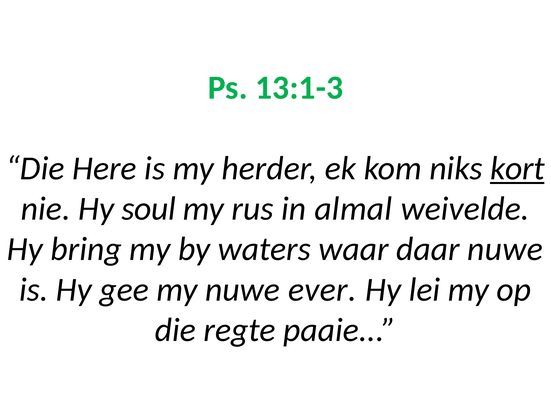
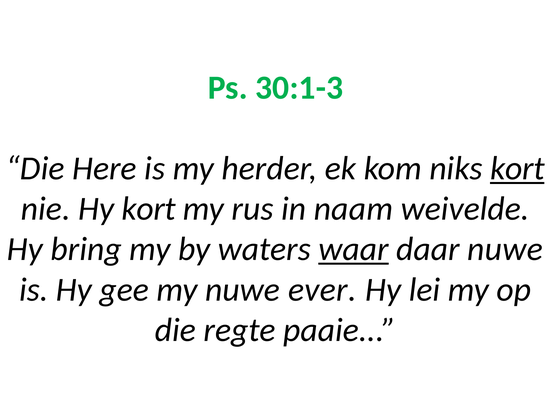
13:1-3: 13:1-3 -> 30:1-3 (299, 88)
Hy soul: soul -> kort (149, 209)
almal: almal -> naam (353, 209)
waar underline: none -> present (354, 249)
